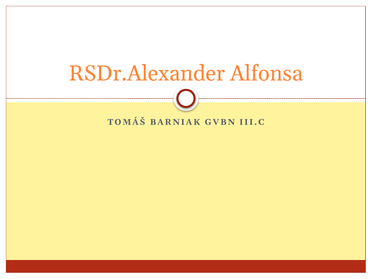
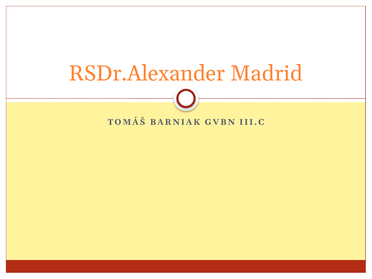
Alfonsa: Alfonsa -> Madrid (267, 73)
